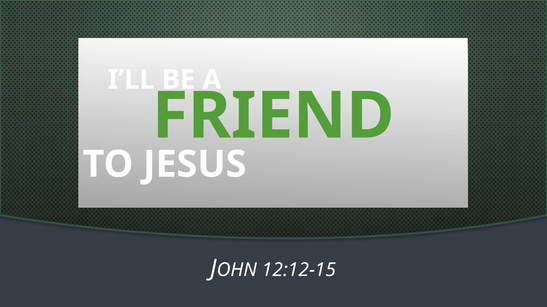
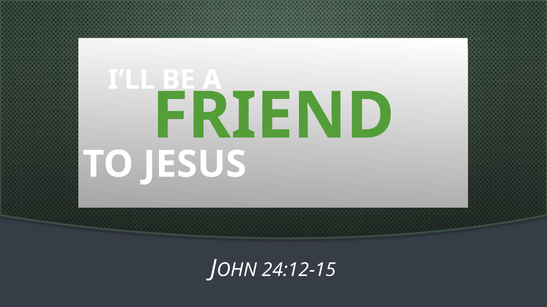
12:12-15: 12:12-15 -> 24:12-15 (299, 270)
